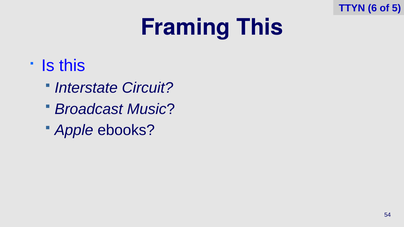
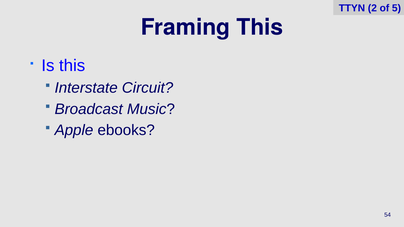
6: 6 -> 2 (372, 8)
